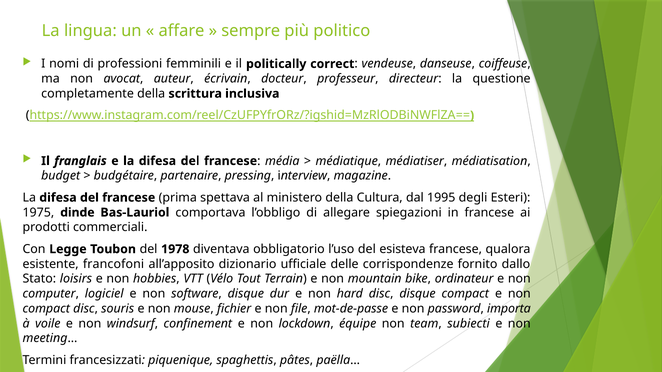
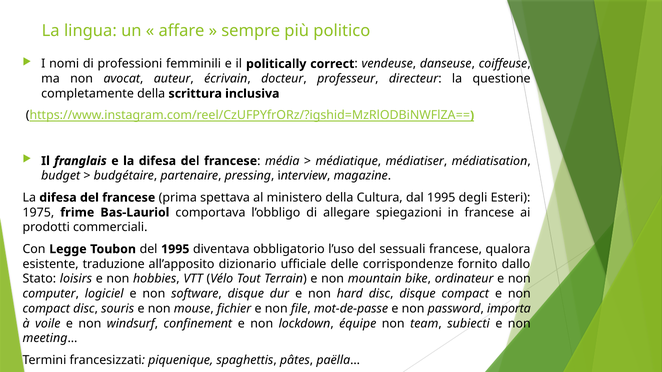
dinde: dinde -> frime (77, 213)
del 1978: 1978 -> 1995 (175, 249)
esisteva: esisteva -> sessuali (402, 249)
francofoni: francofoni -> traduzione (114, 264)
